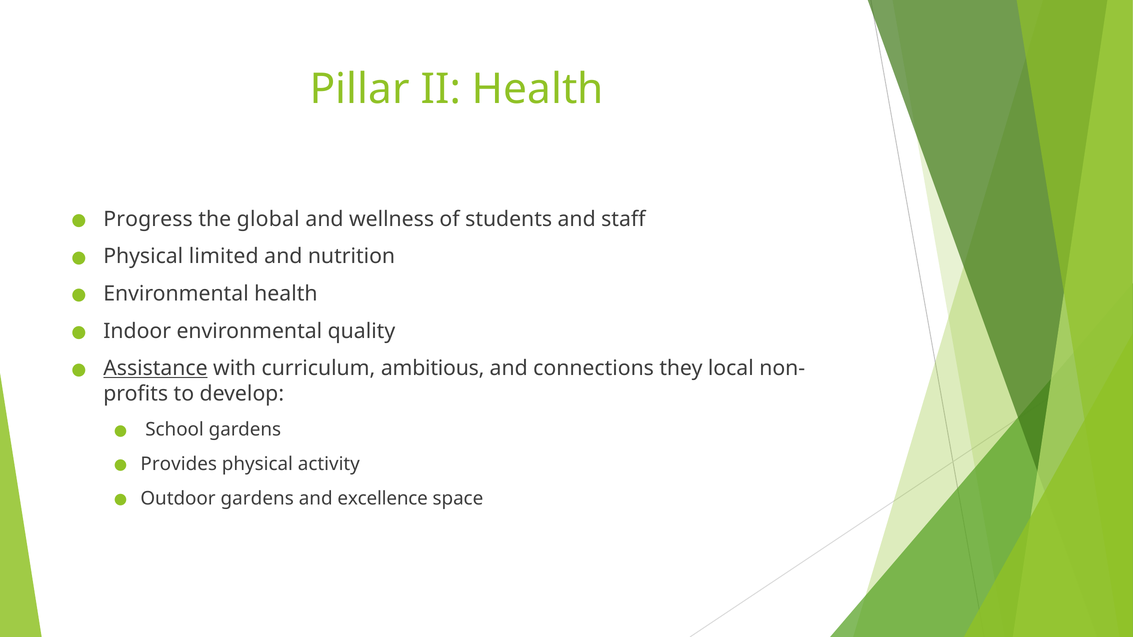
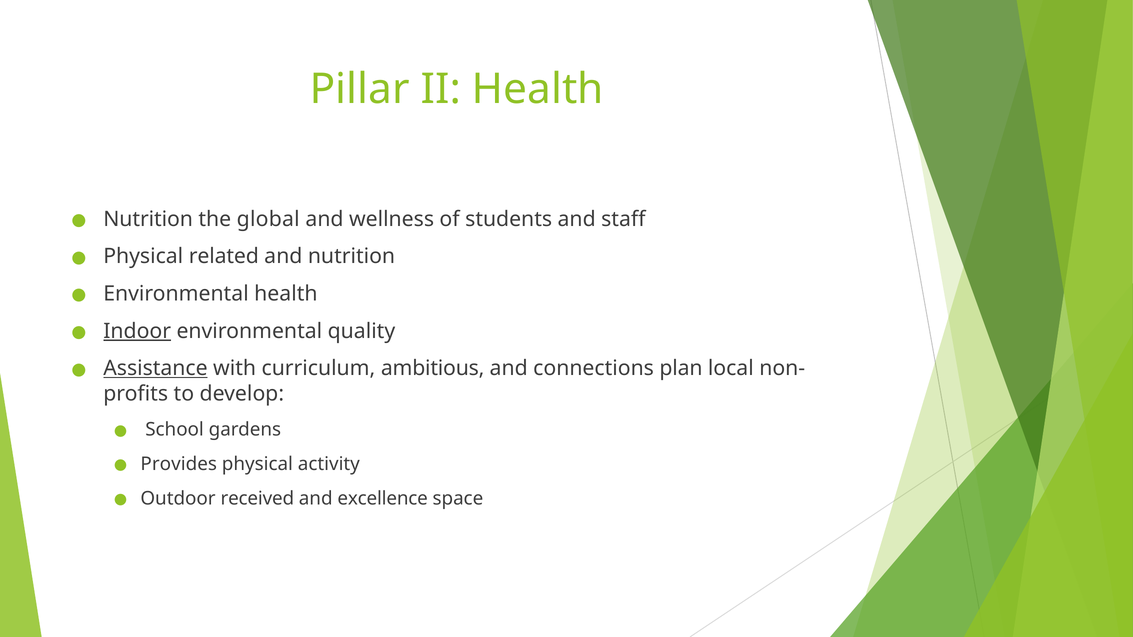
Progress: Progress -> Nutrition (148, 219)
limited: limited -> related (224, 257)
Indoor underline: none -> present (137, 331)
they: they -> plan (681, 368)
Outdoor gardens: gardens -> received (257, 499)
